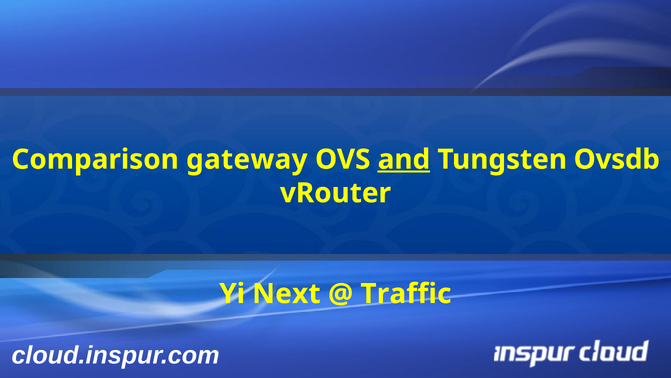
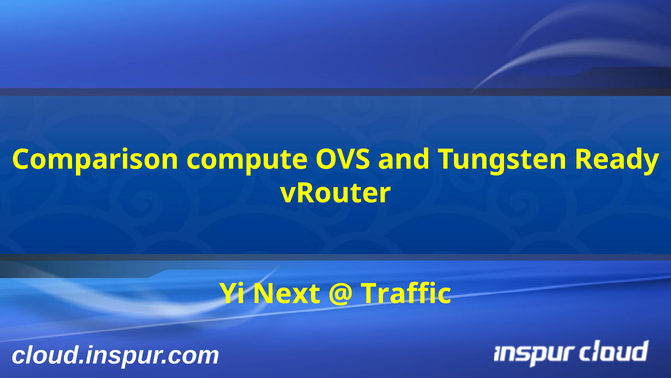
gateway: gateway -> compute (247, 159)
and underline: present -> none (404, 159)
Ovsdb: Ovsdb -> Ready (617, 159)
